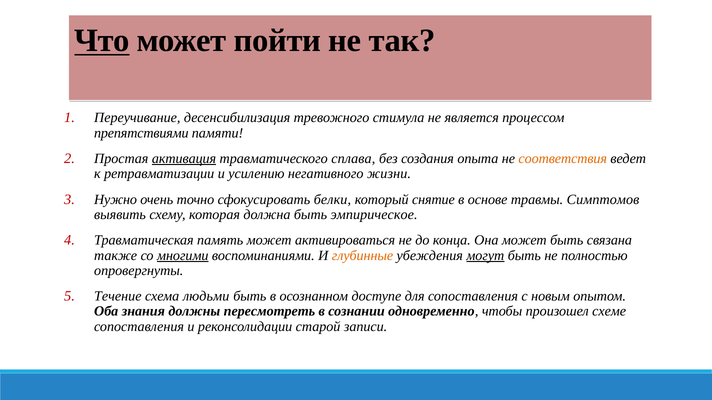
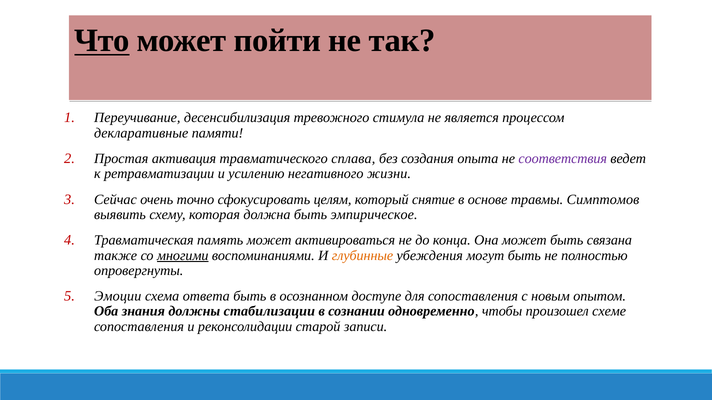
препятствиями: препятствиями -> декларативные (141, 133)
активация underline: present -> none (184, 159)
соответствия colour: orange -> purple (563, 159)
Нужно: Нужно -> Сейчас (115, 200)
белки: белки -> целям (333, 200)
могут underline: present -> none (485, 256)
Течение: Течение -> Эмоции (118, 297)
людьми: людьми -> ответа (206, 297)
пересмотреть: пересмотреть -> стабилизации (269, 312)
